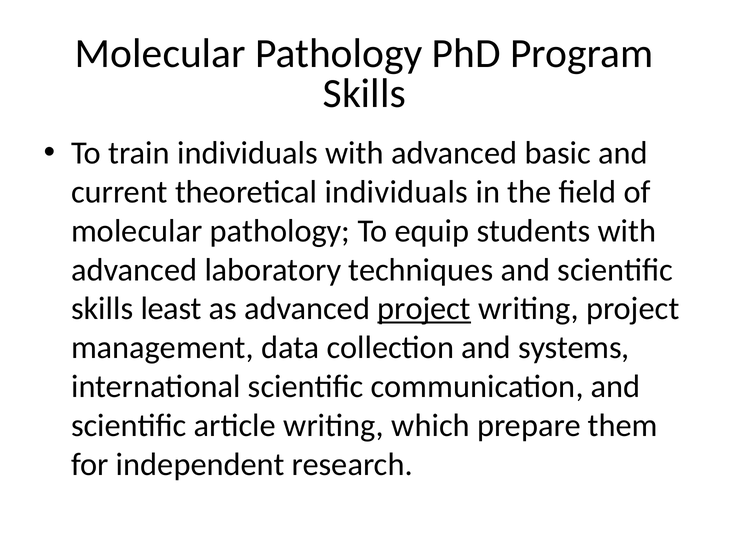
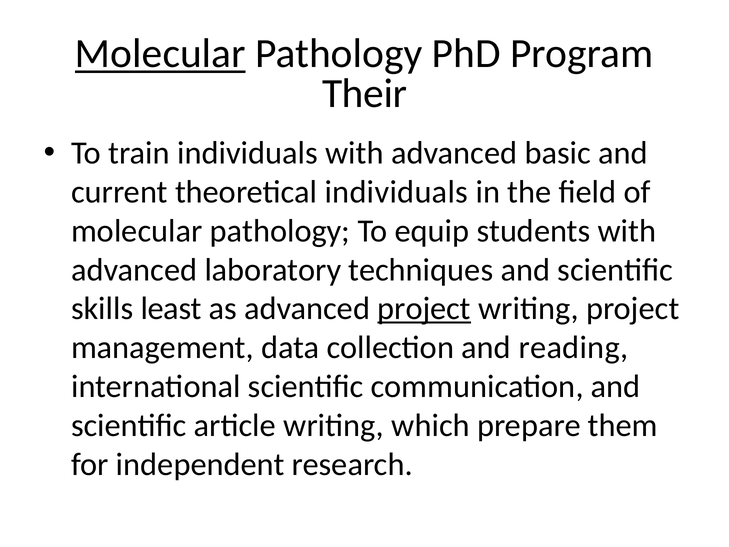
Molecular underline: none -> present (160, 54)
Skills: Skills -> Their (365, 94)
systems: systems -> reading (573, 348)
